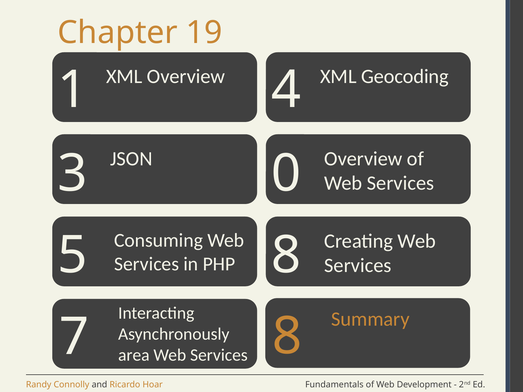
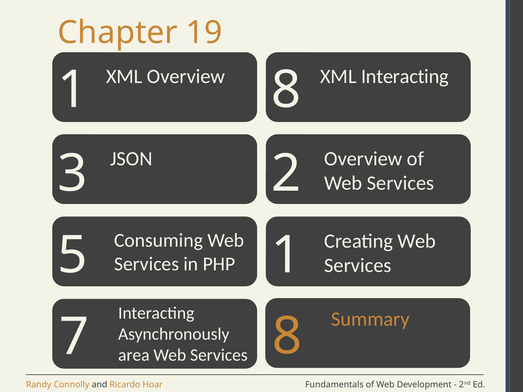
XML Geocoding: Geocoding -> Interacting (405, 76)
1 4: 4 -> 8 (286, 90)
0: 0 -> 2 (286, 174)
5 8: 8 -> 1 (286, 256)
